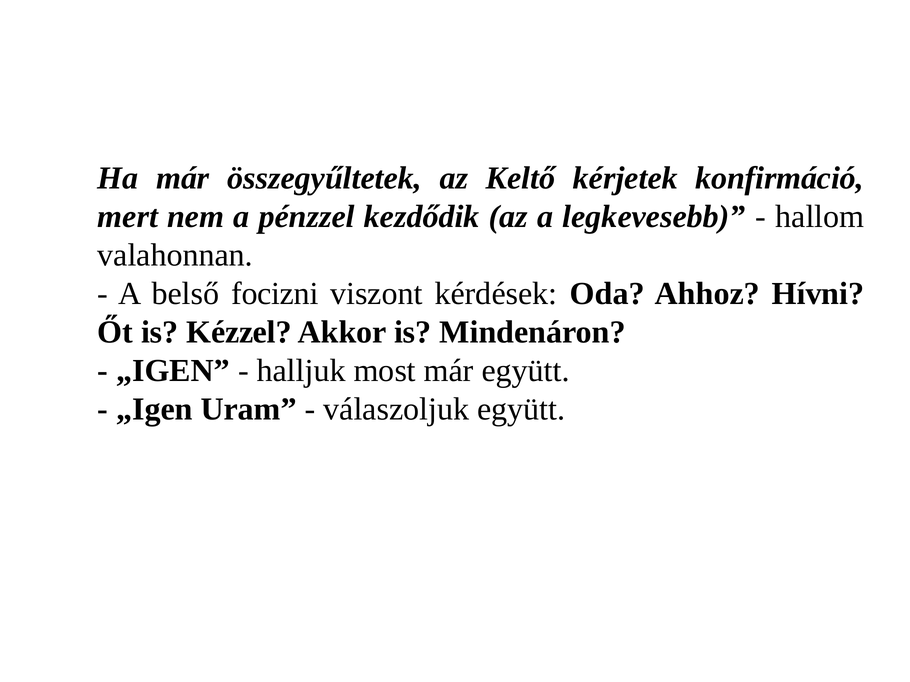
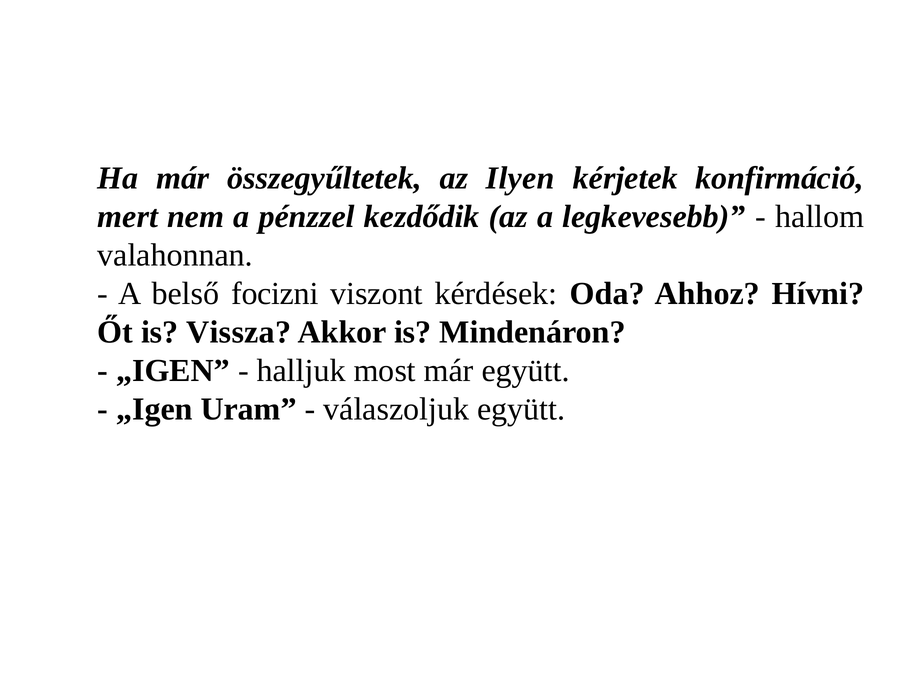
Keltő: Keltő -> Ilyen (520, 178)
Kézzel: Kézzel -> Vissza (239, 332)
